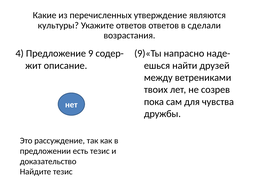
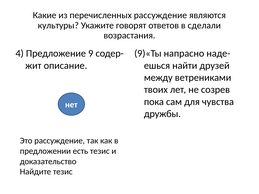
перечисленных утверждение: утверждение -> рассуждение (160, 15)
Укажите ответов: ответов -> говорят (131, 25)
